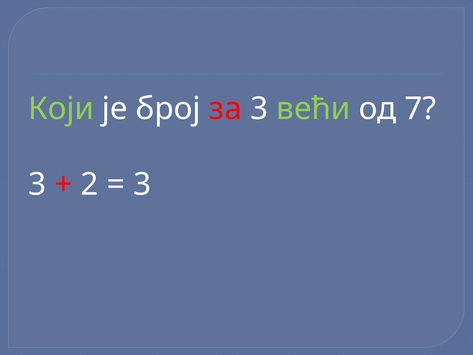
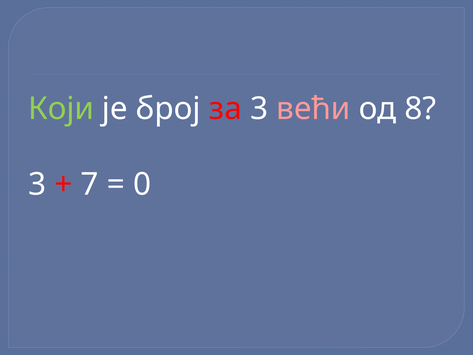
већи colour: light green -> pink (313, 109)
7: 7 -> 8 (420, 109)
2: 2 -> 7 (90, 184)
3: 3 -> 0 (142, 184)
